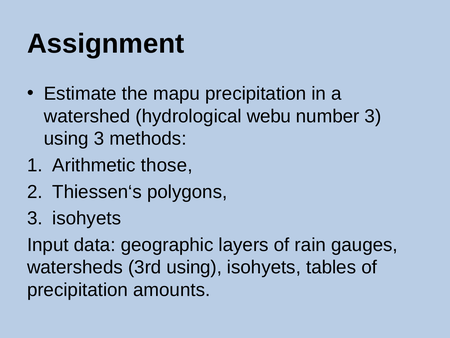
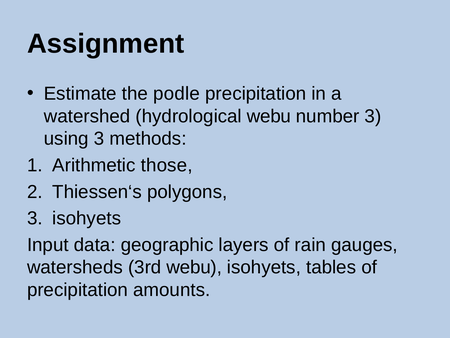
mapu: mapu -> podle (177, 94)
3rd using: using -> webu (194, 267)
